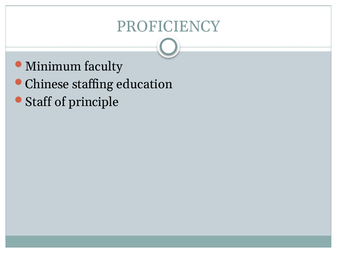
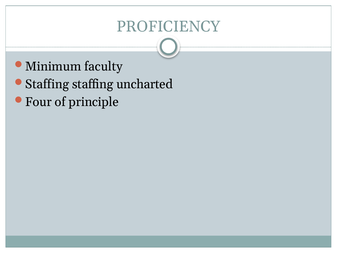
Chinese: Chinese -> Staffing (47, 84)
education: education -> uncharted (145, 84)
Staff: Staff -> Four (38, 102)
